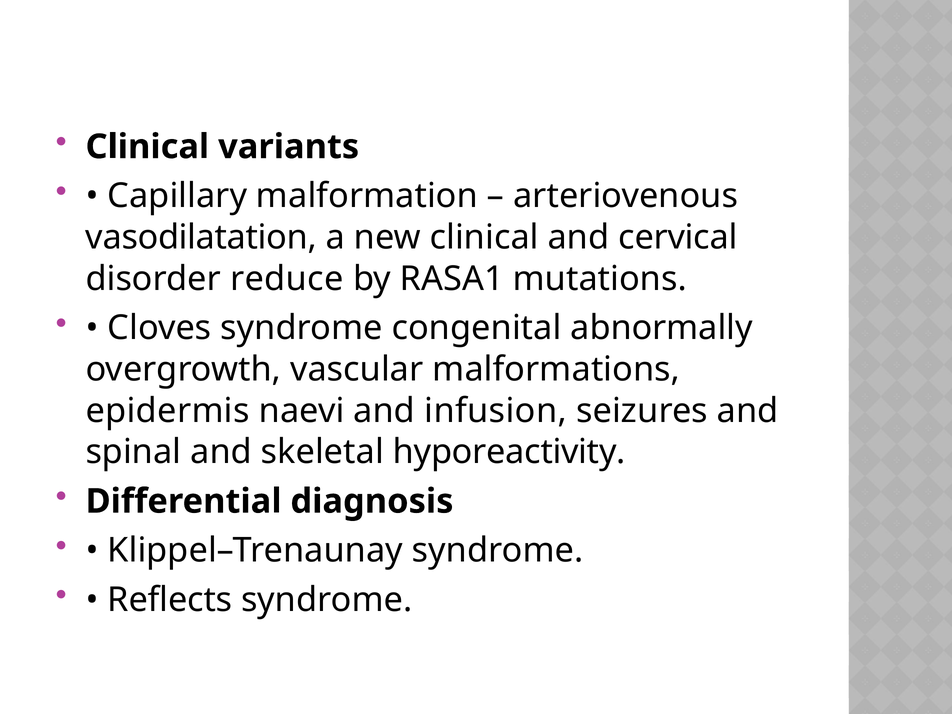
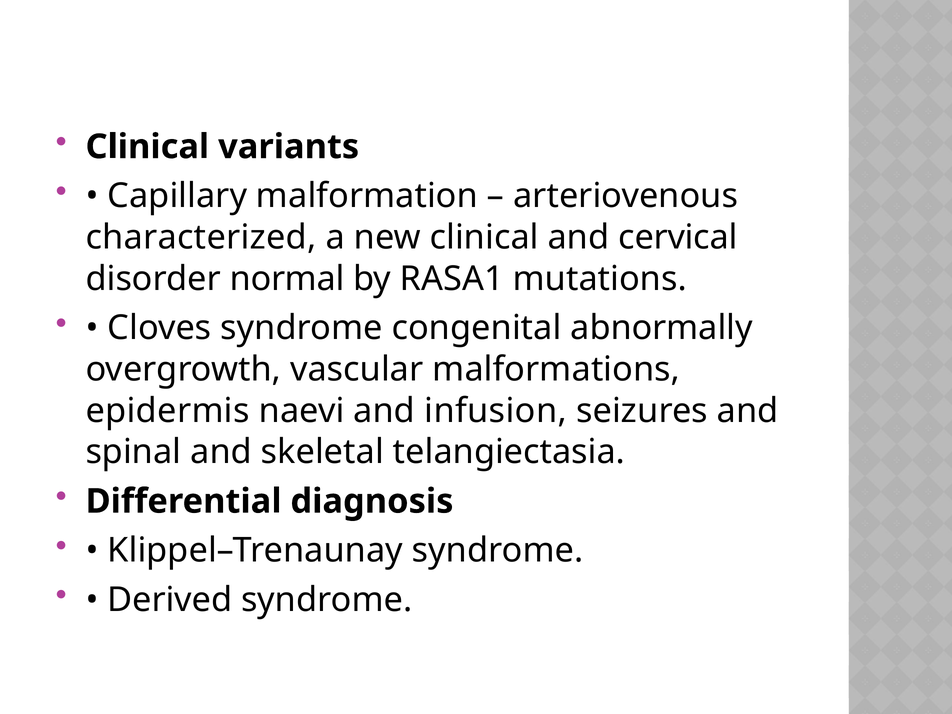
vasodilatation: vasodilatation -> characterized (201, 237)
reduce: reduce -> normal (287, 279)
hyporeactivity: hyporeactivity -> telangiectasia (509, 452)
Reflects: Reflects -> Derived (170, 600)
